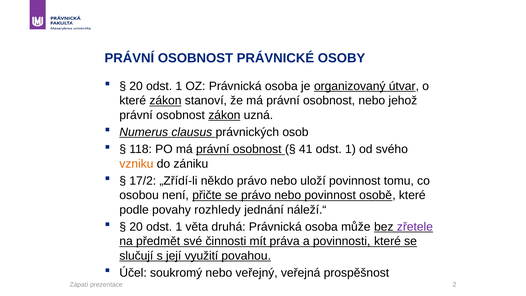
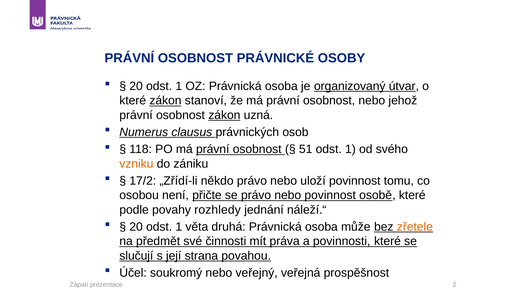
41: 41 -> 51 (306, 149)
zřetele colour: purple -> orange (415, 227)
využití: využití -> strana (201, 256)
